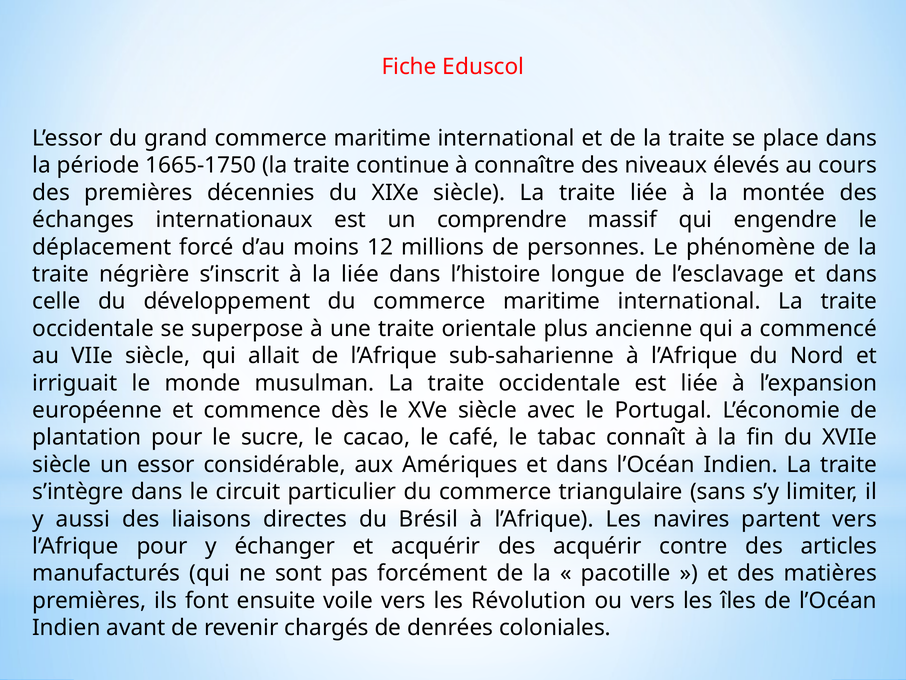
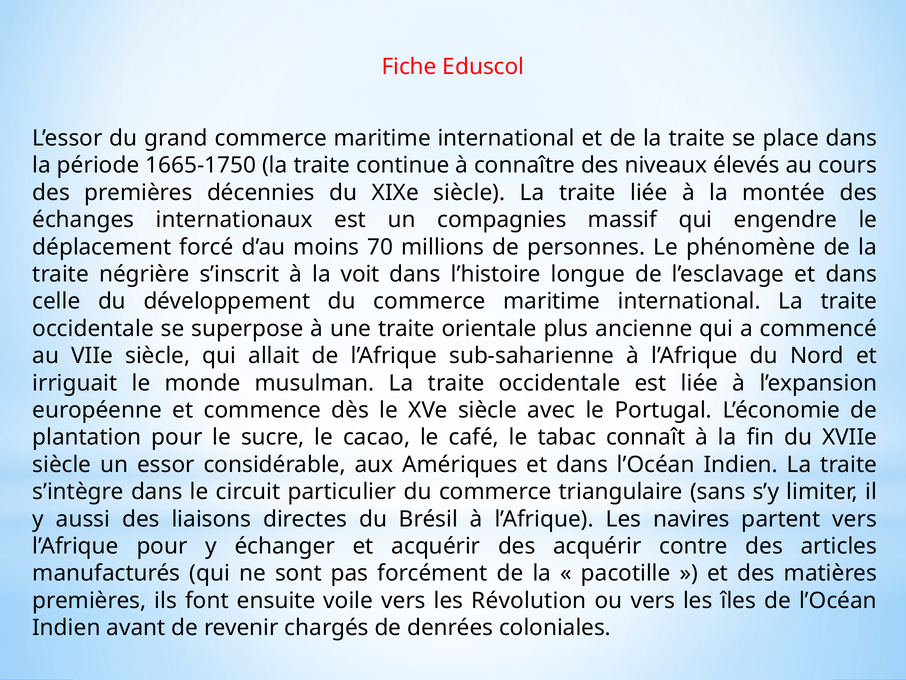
comprendre: comprendre -> compagnies (502, 220)
12: 12 -> 70 (380, 247)
la liée: liée -> voit (360, 274)
